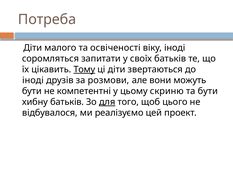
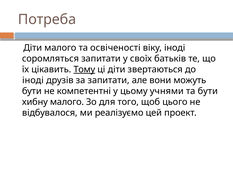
за розмови: розмови -> запитати (109, 81)
скриню: скриню -> учнями (167, 92)
хибну батьків: батьків -> малого (67, 102)
для underline: present -> none (107, 102)
